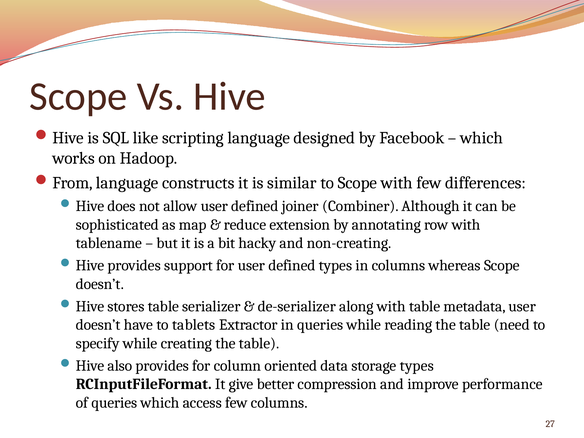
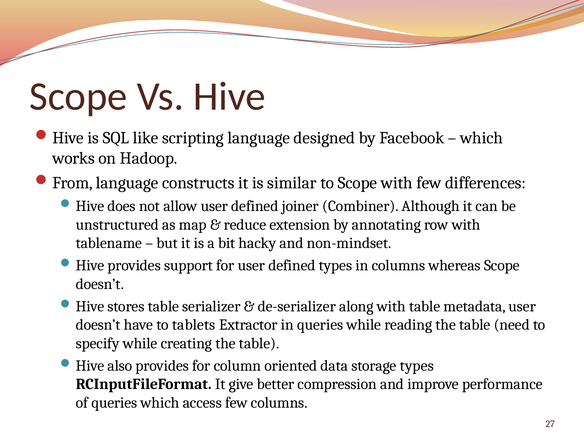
sophisticated: sophisticated -> unstructured (117, 225)
non-creating: non-creating -> non-mindset (349, 243)
